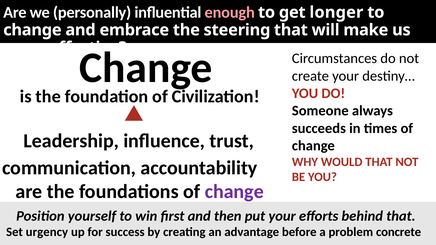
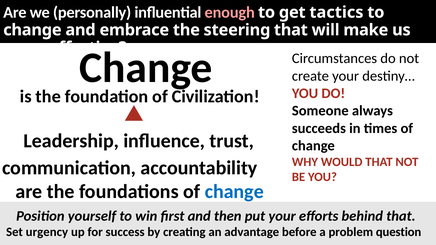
longer: longer -> tactics (336, 12)
change colour: purple -> blue (234, 192)
concrete: concrete -> question (399, 232)
